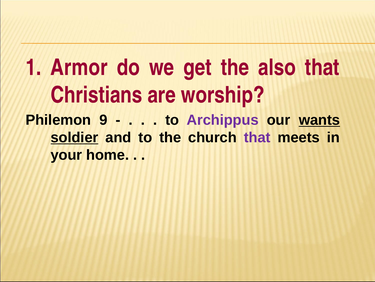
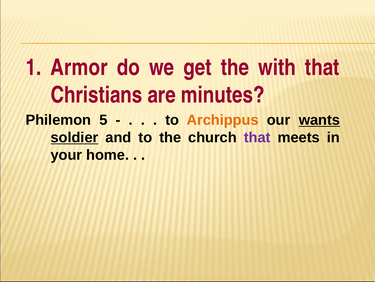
also: also -> with (277, 67)
worship: worship -> minutes (223, 95)
9: 9 -> 5 (103, 120)
Archippus colour: purple -> orange (223, 120)
